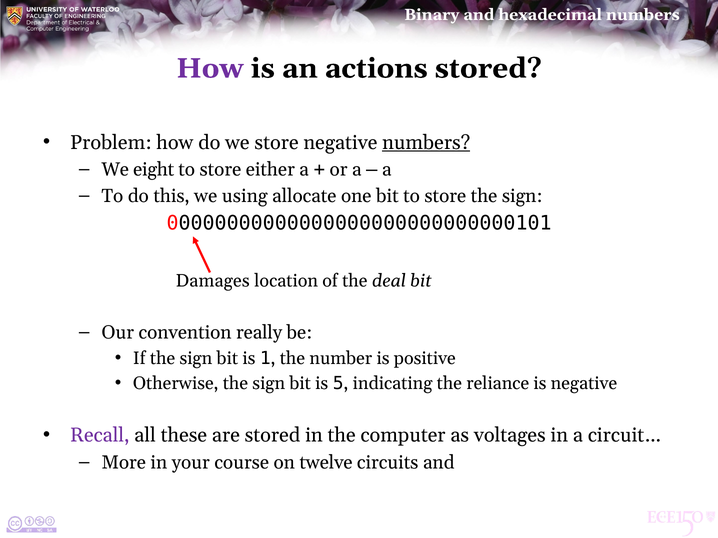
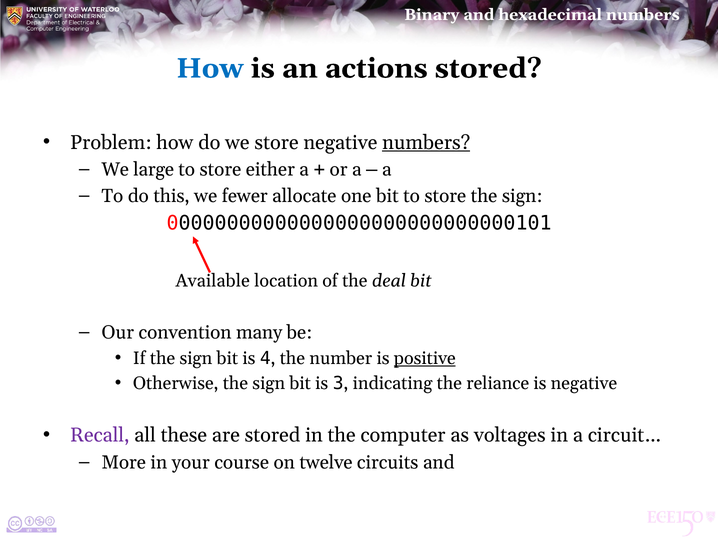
How colour: purple -> blue (210, 68)
eight: eight -> large (154, 170)
using: using -> fewer (245, 196)
Damages: Damages -> Available (213, 281)
really: really -> many (259, 333)
1: 1 -> 4 (265, 359)
positive underline: none -> present (425, 359)
5: 5 -> 3 (338, 384)
